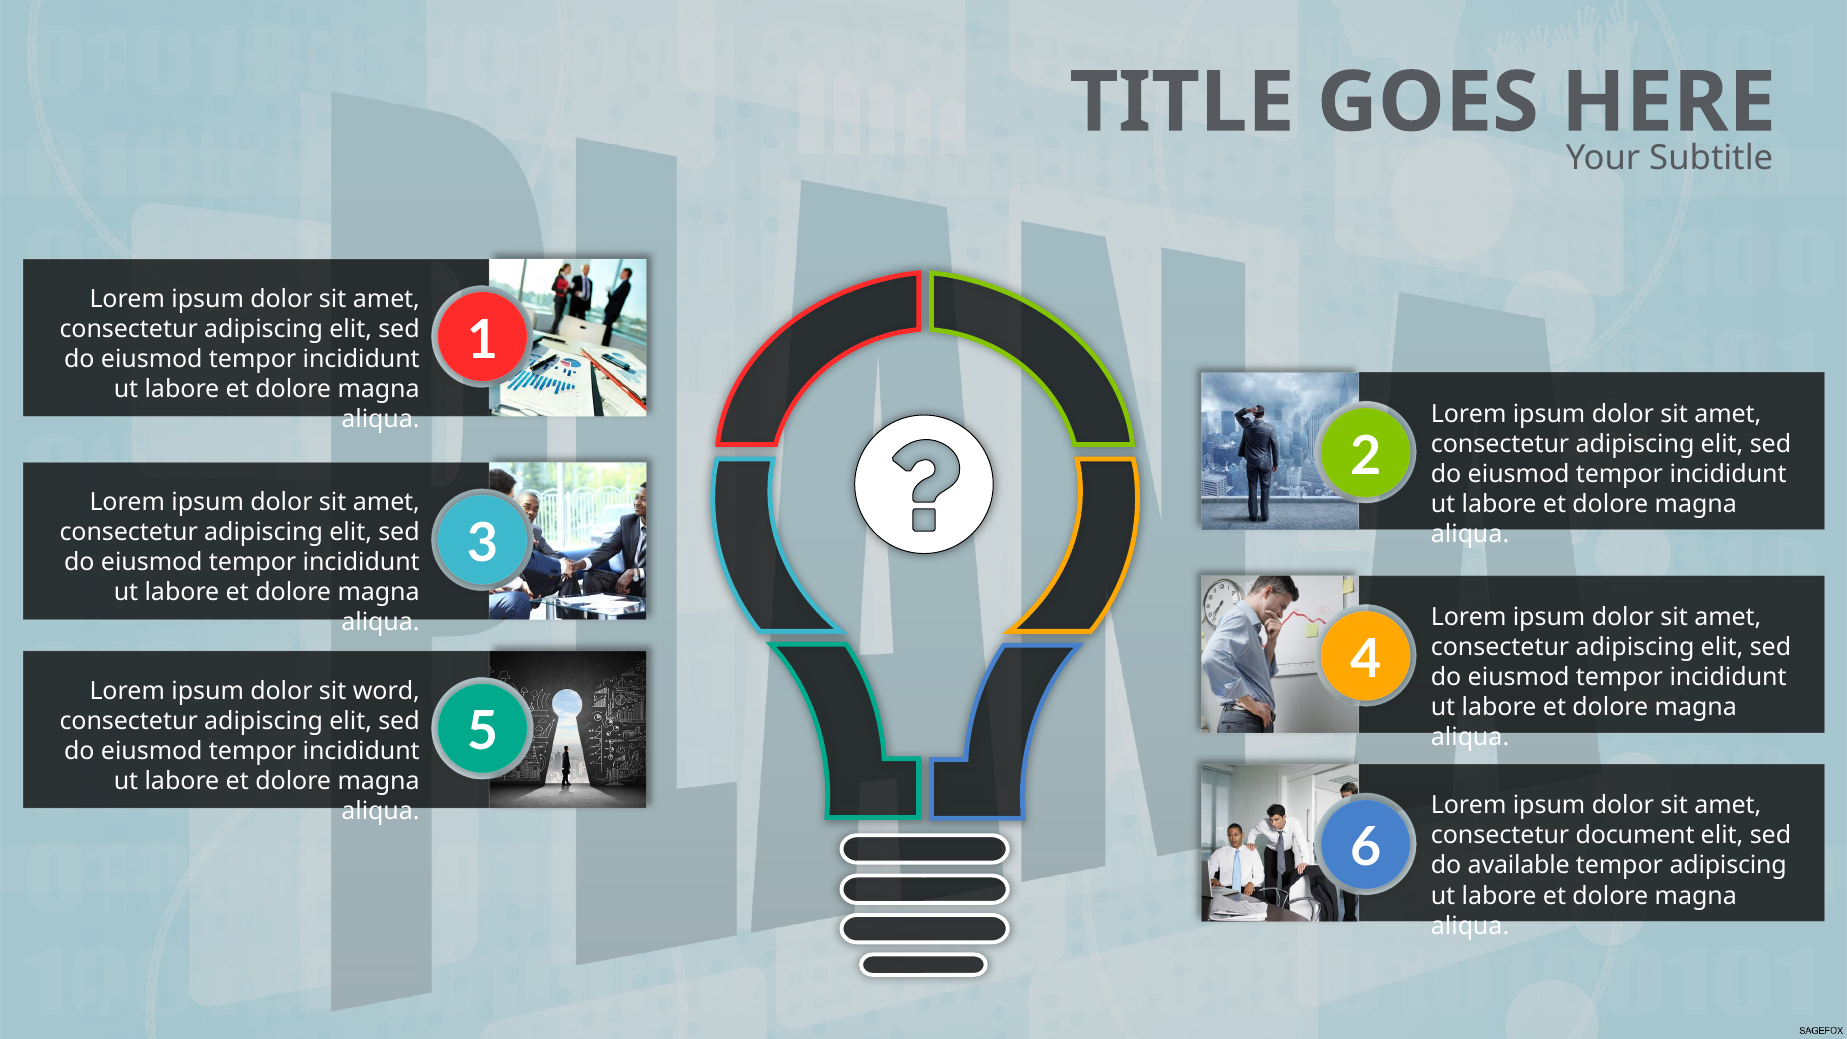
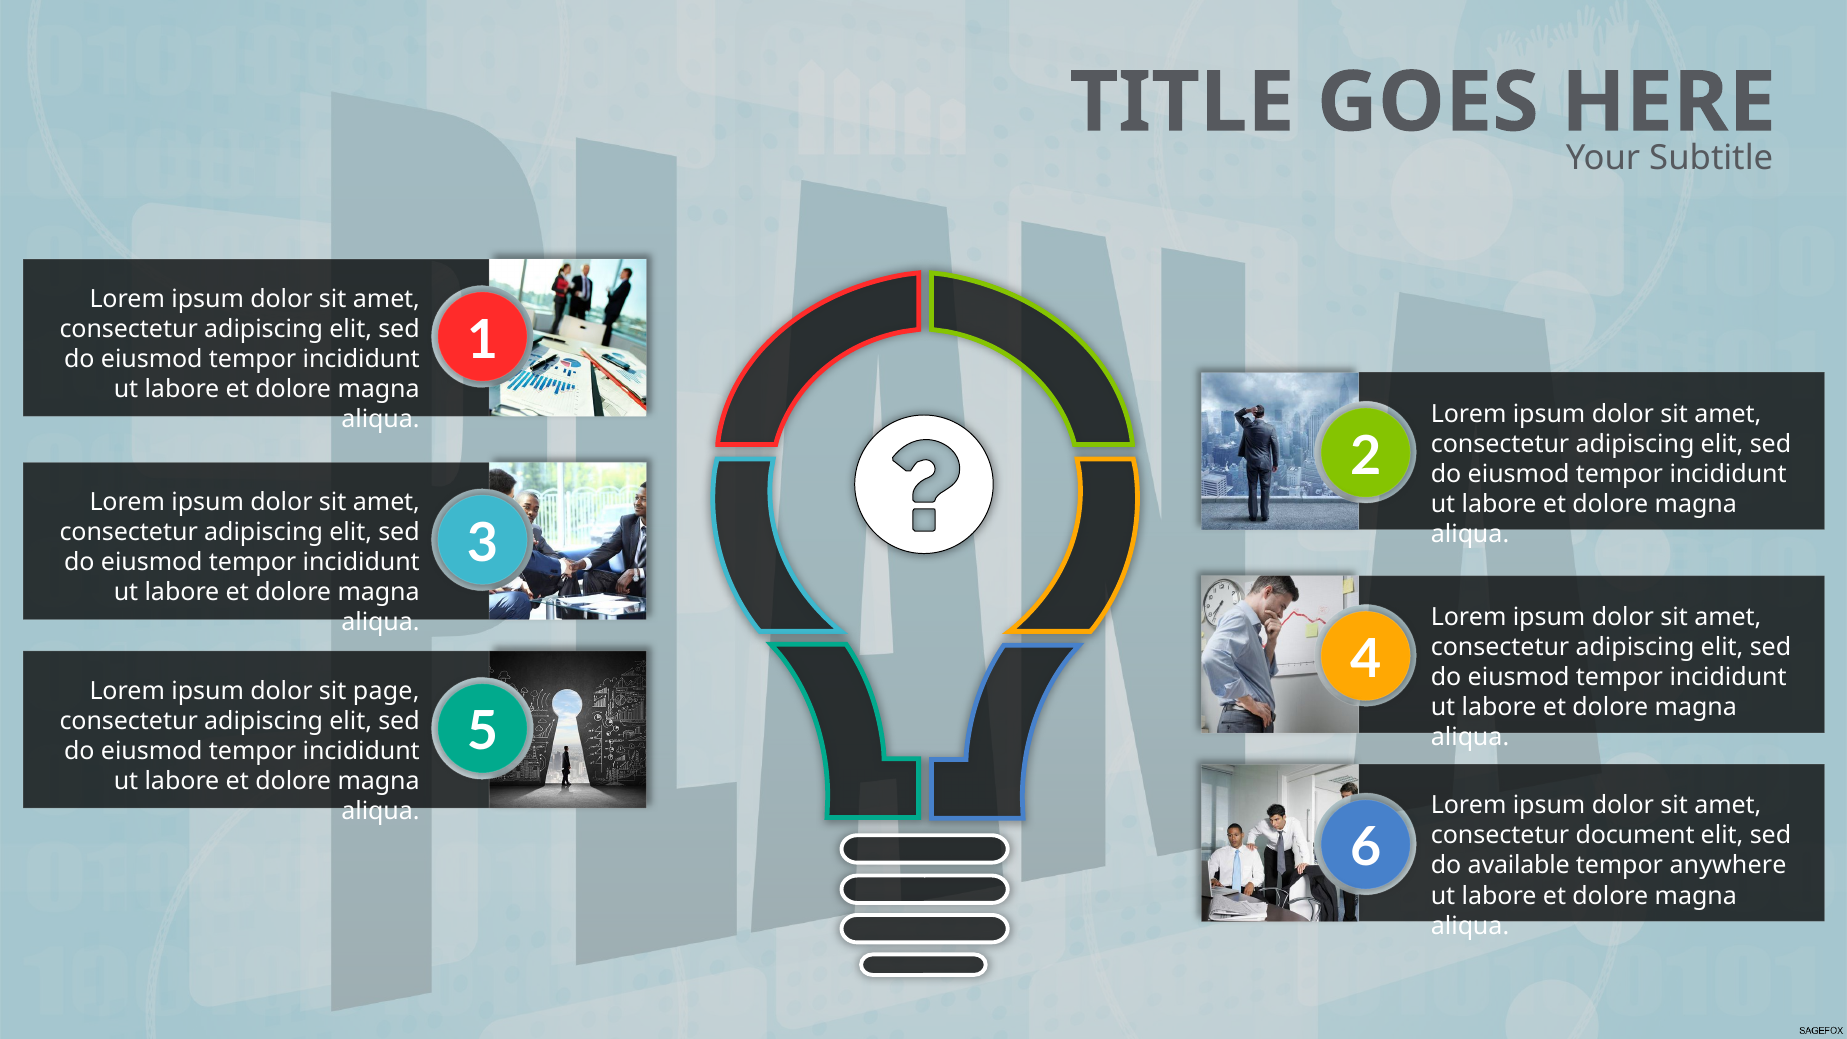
word: word -> page (386, 691)
tempor adipiscing: adipiscing -> anywhere (1728, 866)
